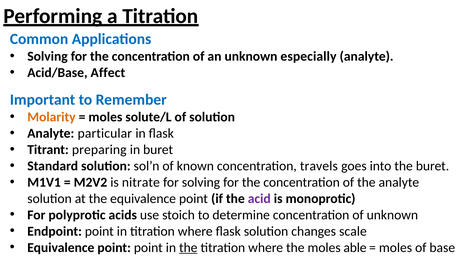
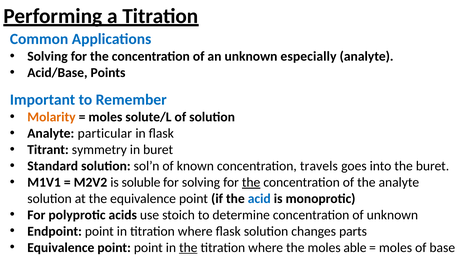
Affect: Affect -> Points (108, 73)
preparing: preparing -> symmetry (99, 149)
nitrate: nitrate -> soluble (141, 182)
the underline: none -> present (251, 182)
acid colour: purple -> blue (259, 198)
scale: scale -> parts (353, 231)
